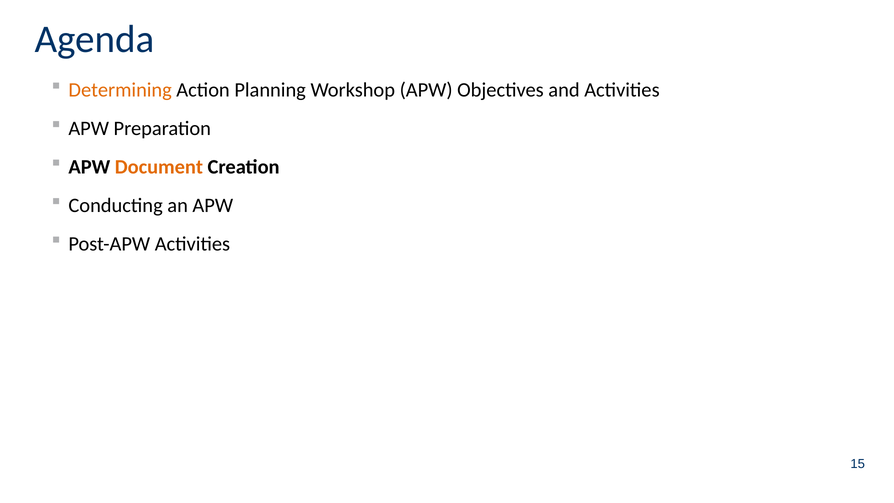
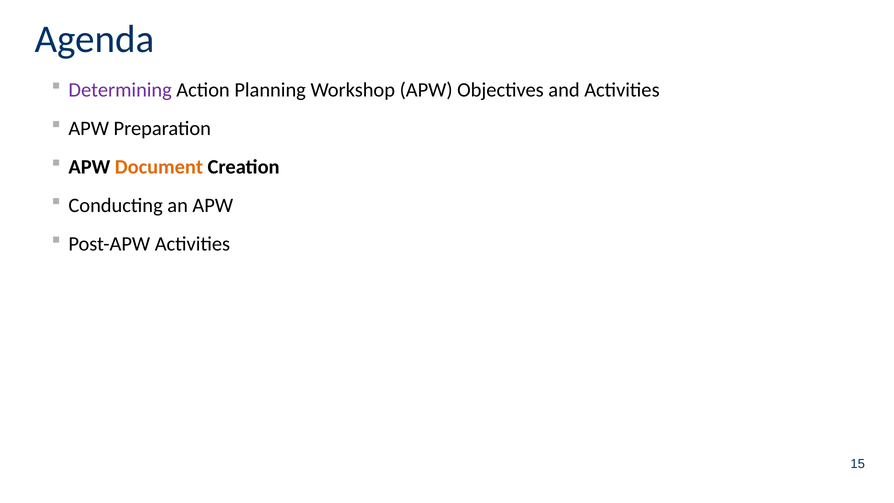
Determining colour: orange -> purple (120, 90)
